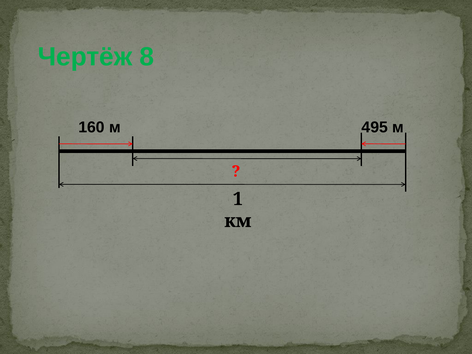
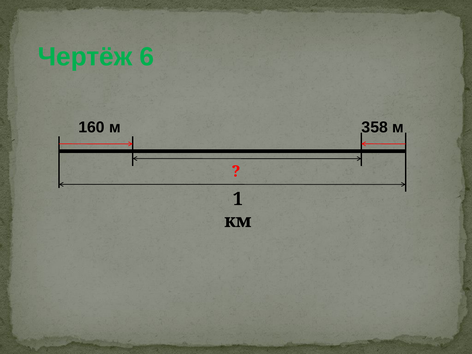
8: 8 -> 6 (147, 57)
495: 495 -> 358 (375, 127)
